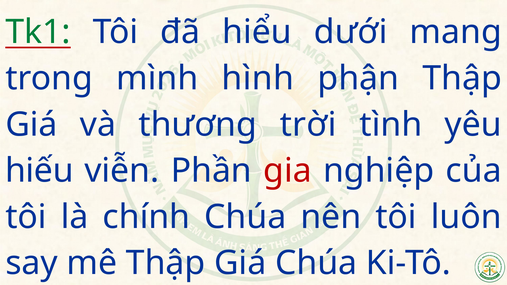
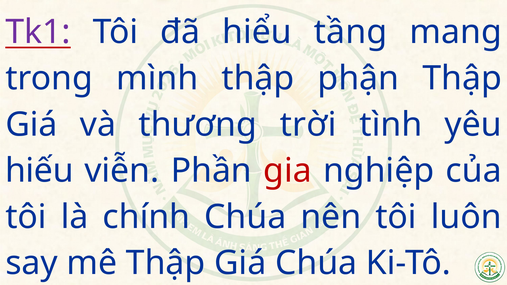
Tk1 colour: green -> purple (38, 32)
dưới: dưới -> tầng (351, 32)
mình hình: hình -> thập (258, 78)
